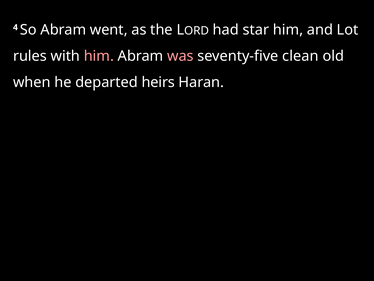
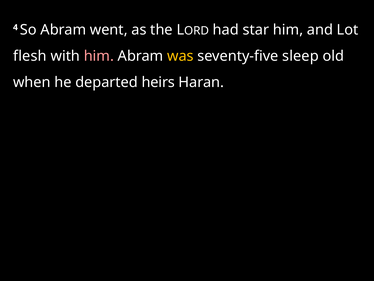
rules: rules -> flesh (30, 56)
was colour: pink -> yellow (180, 56)
clean: clean -> sleep (300, 56)
